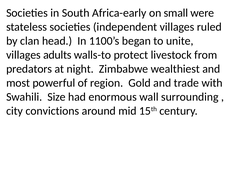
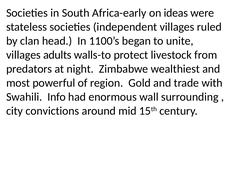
small: small -> ideas (176, 13)
Size: Size -> Info (57, 97)
